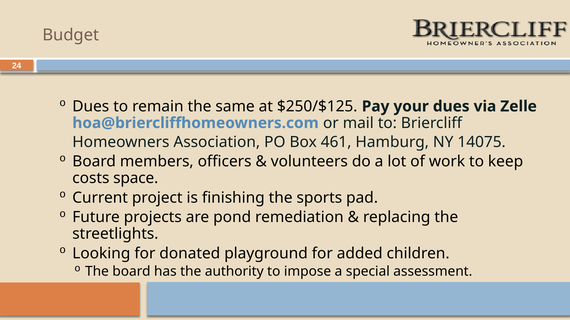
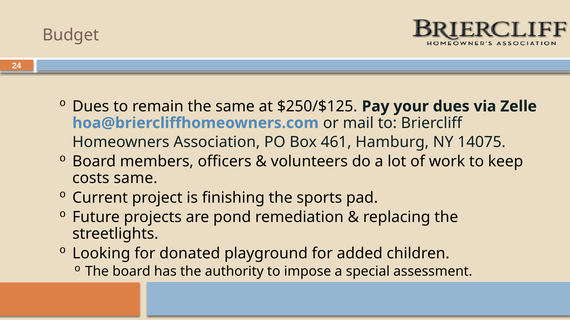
costs space: space -> same (136, 178)
